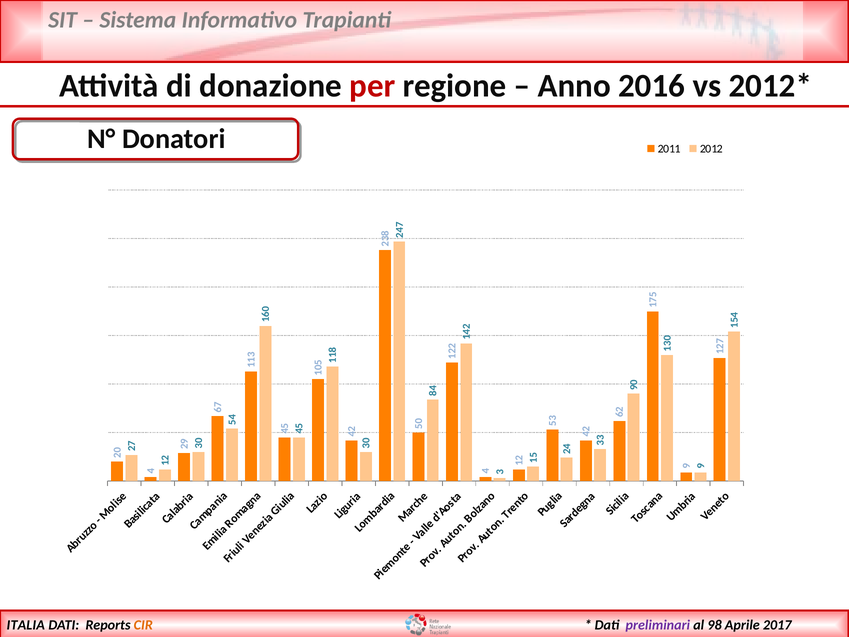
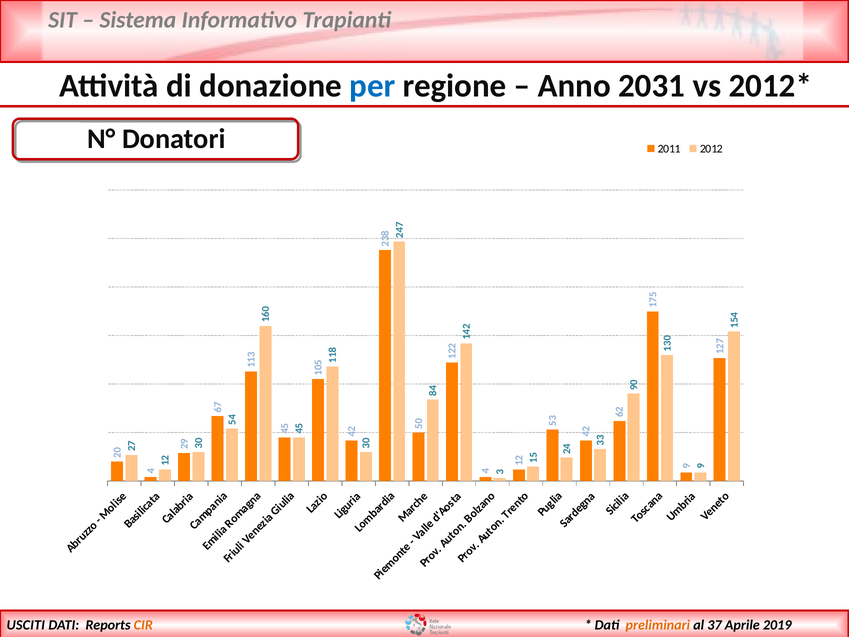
per colour: red -> blue (372, 86)
2016: 2016 -> 2031 (652, 86)
preliminari colour: purple -> orange (658, 625)
98: 98 -> 37 (714, 625)
2017: 2017 -> 2019 (777, 625)
ITALIA: ITALIA -> USCITI (26, 625)
